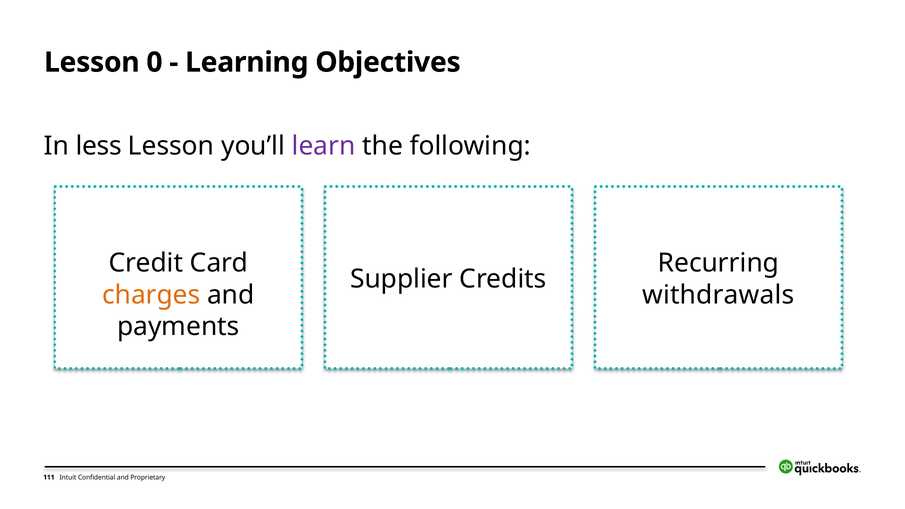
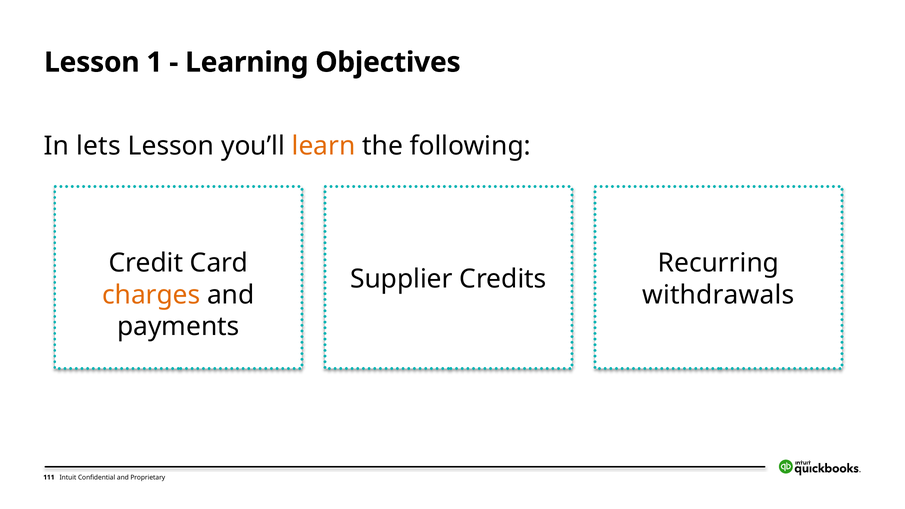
0: 0 -> 1 (154, 62)
less: less -> lets (98, 146)
learn colour: purple -> orange (324, 146)
